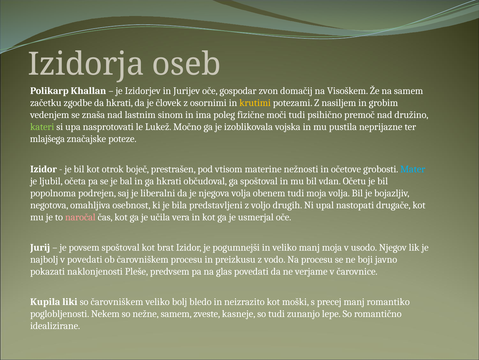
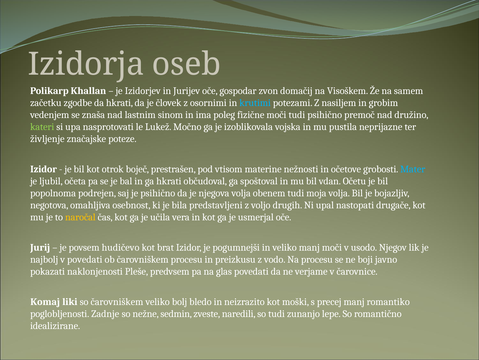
krutimi colour: yellow -> light blue (255, 103)
mlajšega: mlajšega -> življenje (47, 139)
je liberalni: liberalni -> psihično (158, 193)
naročal colour: pink -> yellow (80, 217)
povsem spoštoval: spoštoval -> hudičevo (121, 247)
manj moja: moja -> moči (332, 247)
Kupila: Kupila -> Komaj (45, 301)
Nekem: Nekem -> Zadnje (105, 313)
nežne samem: samem -> sedmin (176, 313)
kasneje: kasneje -> naredili (239, 313)
